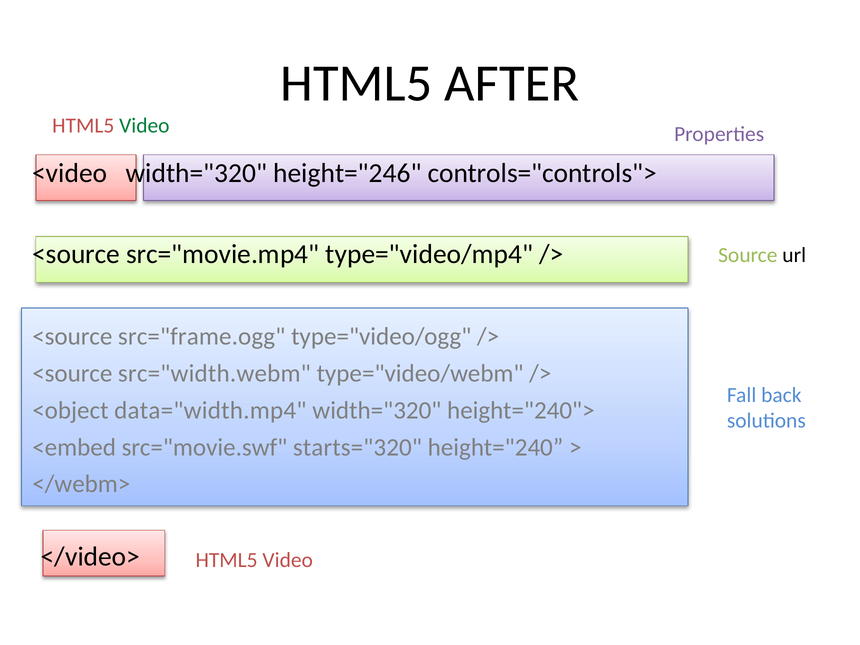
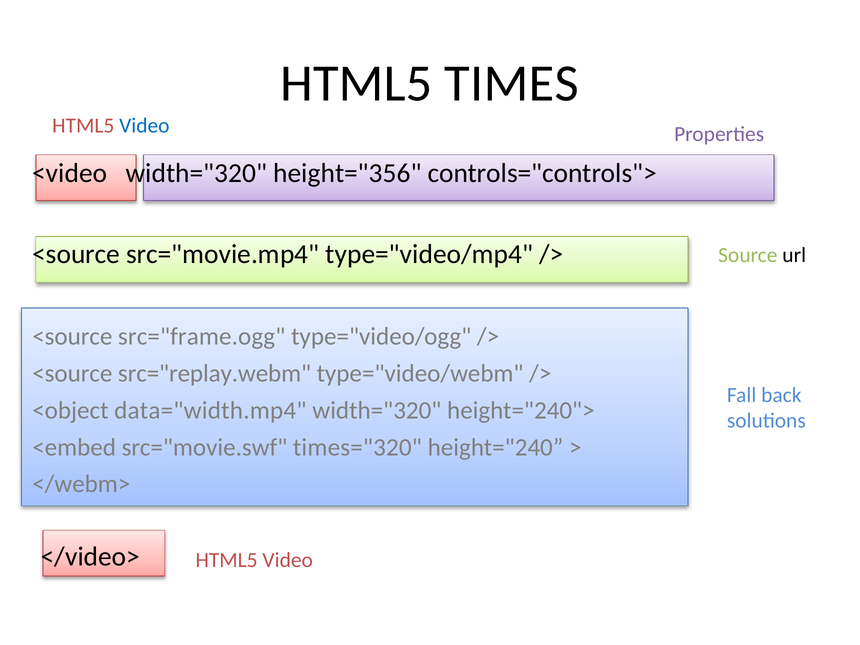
AFTER: AFTER -> TIMES (512, 83)
Video colour: green -> blue (144, 126)
height="246: height="246 -> height="356 (347, 173)
src="width.webm: src="width.webm -> src="replay.webm (215, 374)
starts="320: starts="320 -> times="320 (357, 447)
